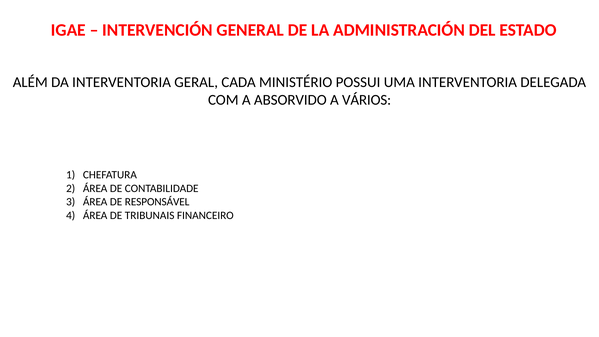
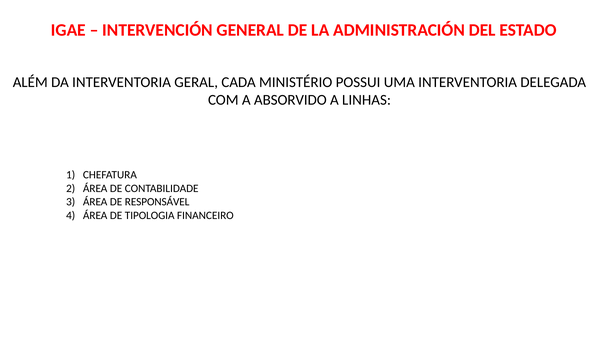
VÁRIOS: VÁRIOS -> LINHAS (367, 100)
TRIBUNAIS: TRIBUNAIS -> TIPOLOGIA (150, 215)
